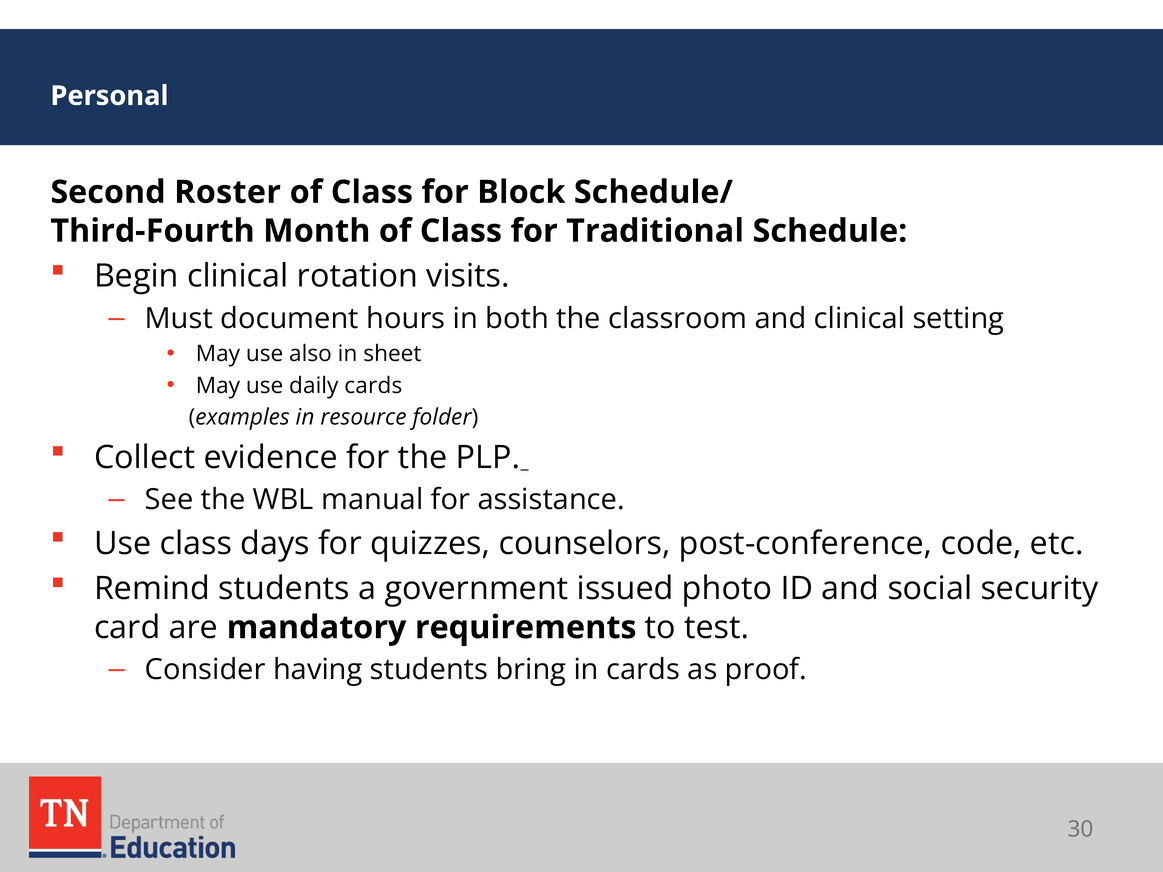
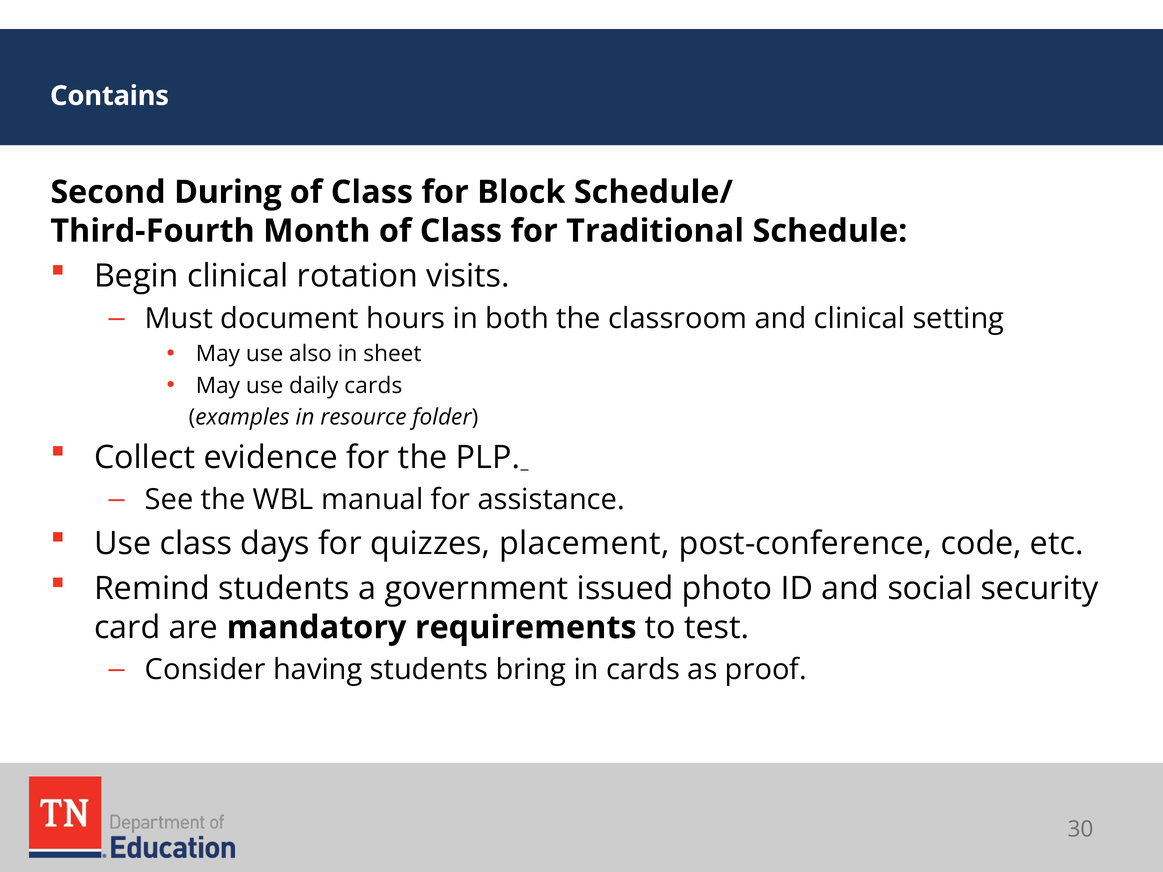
Personal: Personal -> Contains (110, 96)
Roster: Roster -> During (228, 192)
counselors: counselors -> placement (584, 544)
